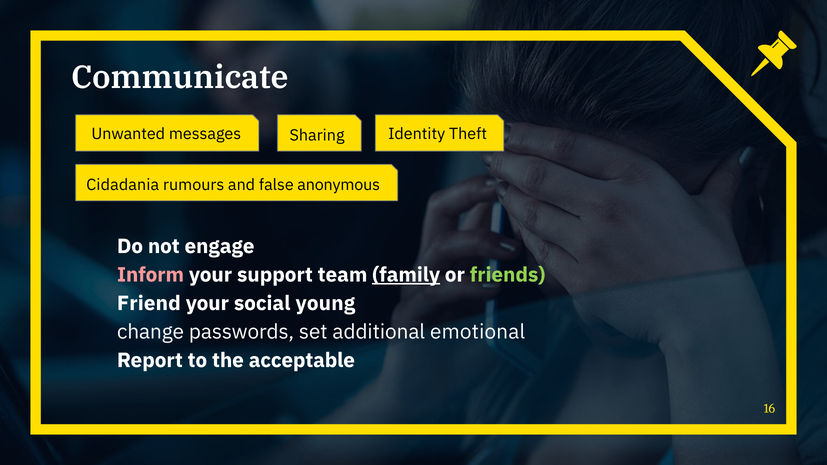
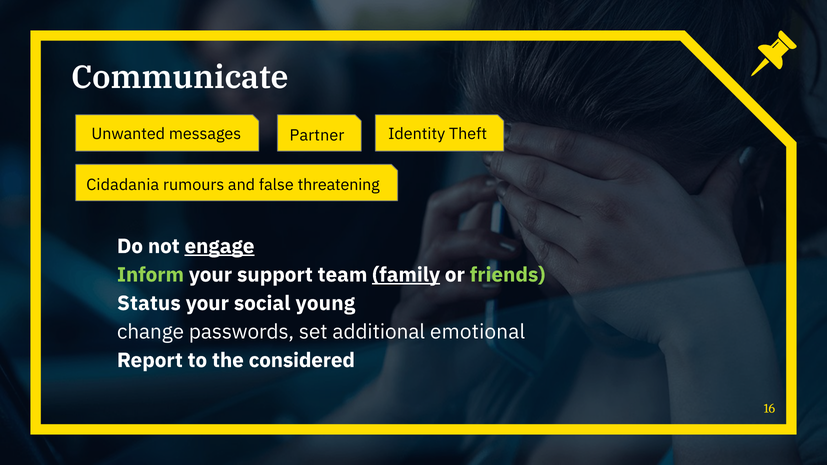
Sharing: Sharing -> Partner (317, 136)
anonymous: anonymous -> threatening (339, 185)
engage underline: none -> present (219, 246)
Inform colour: pink -> light green (151, 275)
Friend: Friend -> Status (149, 303)
acceptable: acceptable -> considered (302, 360)
